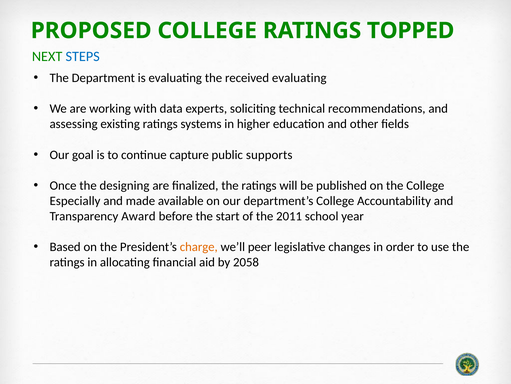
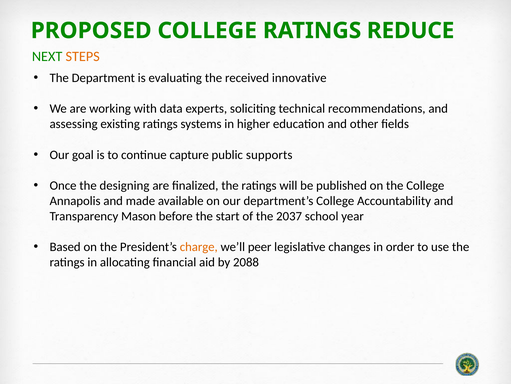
TOPPED: TOPPED -> REDUCE (411, 31)
STEPS colour: blue -> orange (83, 56)
received evaluating: evaluating -> innovative (299, 78)
Especially: Especially -> Annapolis (75, 200)
Award: Award -> Mason (139, 216)
2011: 2011 -> 2037 (289, 216)
2058: 2058 -> 2088 (246, 262)
